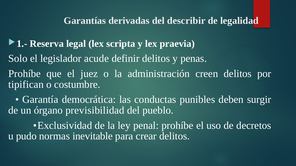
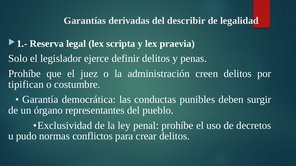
acude: acude -> ejerce (97, 59)
previsibilidad: previsibilidad -> representantes (95, 111)
inevitable: inevitable -> conflictos (93, 137)
